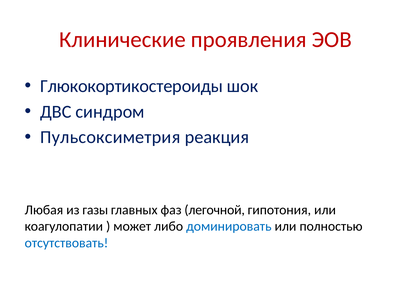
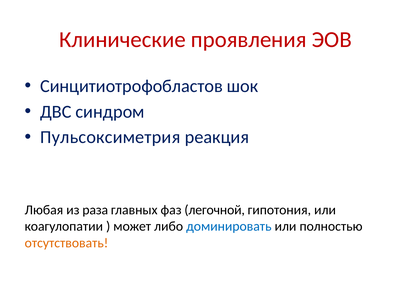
Глюкокортикостероиды: Глюкокортикостероиды -> Синцитиотрофобластов (131, 86)
газы: газы -> раза (95, 210)
отсутствовать colour: blue -> orange (66, 243)
